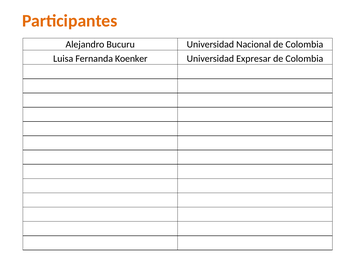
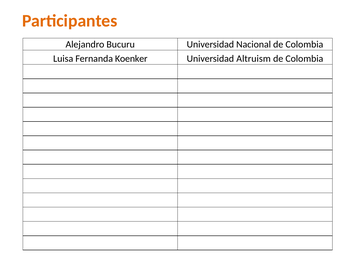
Expresar: Expresar -> Altruism (254, 59)
